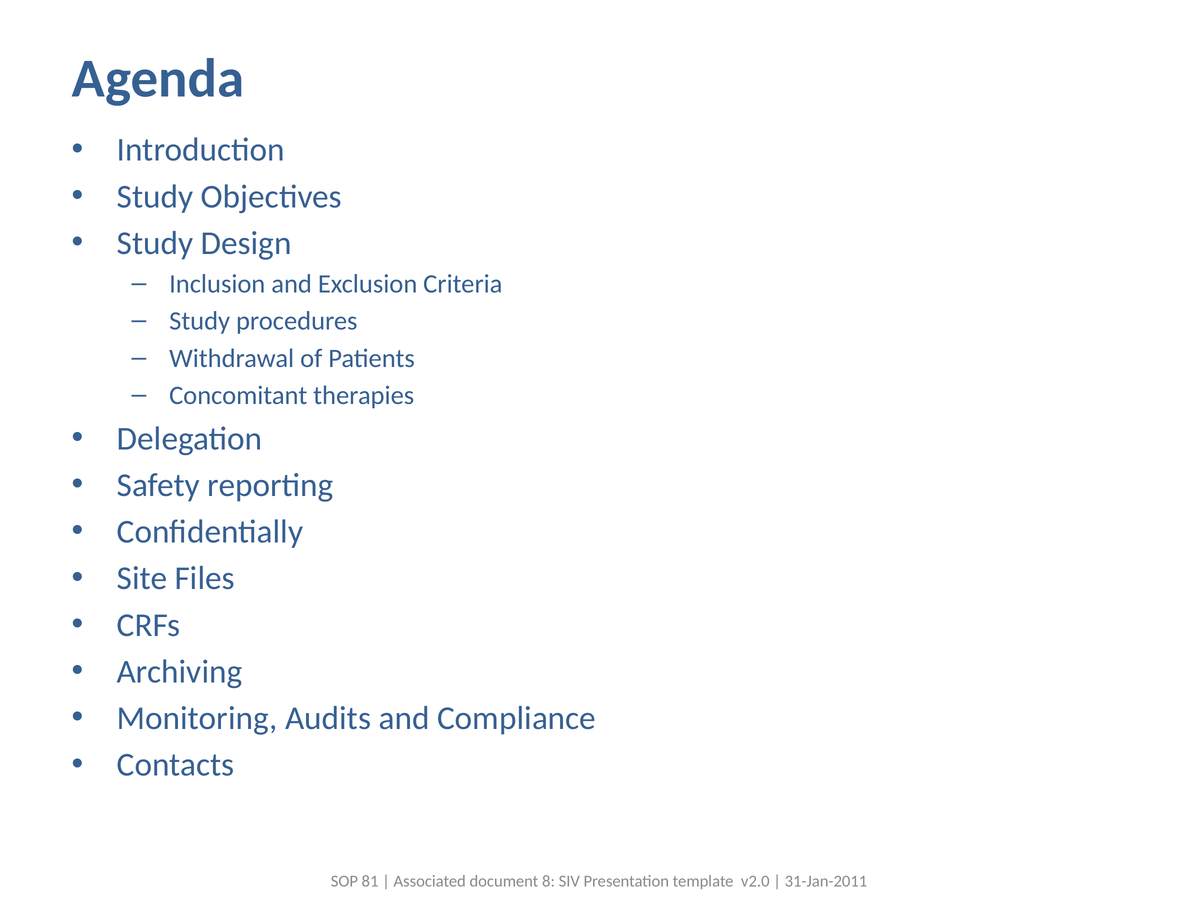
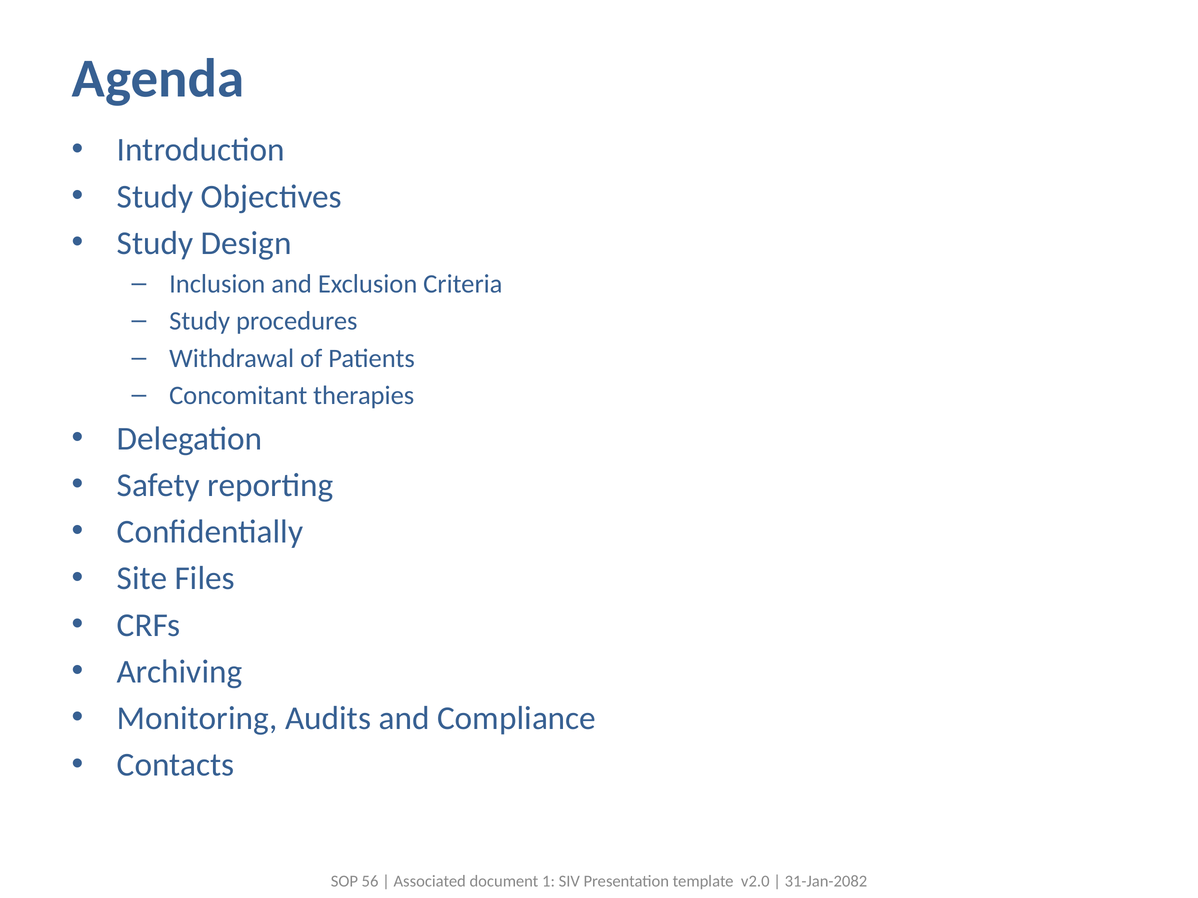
81: 81 -> 56 (370, 882)
8: 8 -> 1 (549, 882)
31-Jan-2011: 31-Jan-2011 -> 31-Jan-2082 (826, 882)
